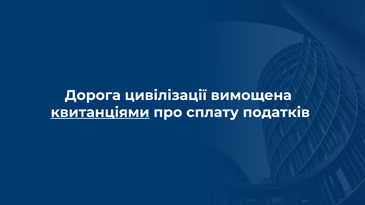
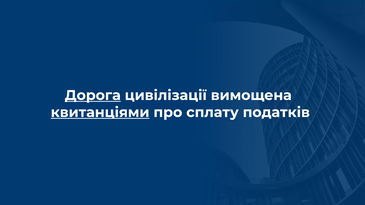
Дорога underline: none -> present (93, 95)
